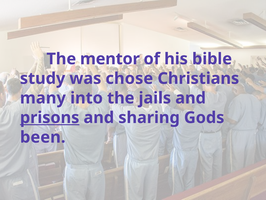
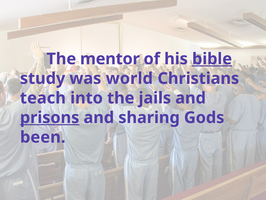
bible underline: none -> present (212, 59)
chose: chose -> world (129, 78)
many: many -> teach (43, 98)
